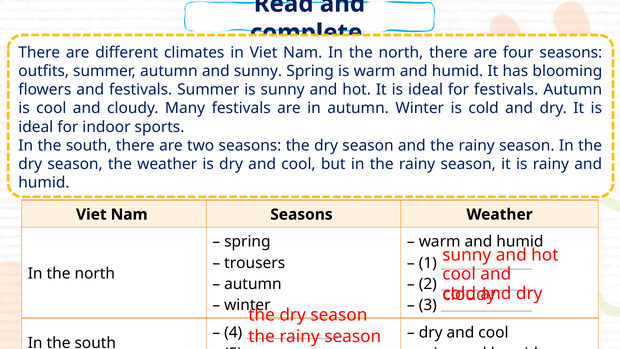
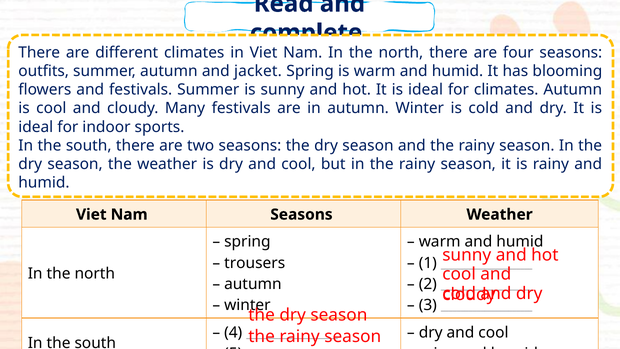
and sunny: sunny -> jacket (258, 71)
for festivals: festivals -> climates (506, 90)
